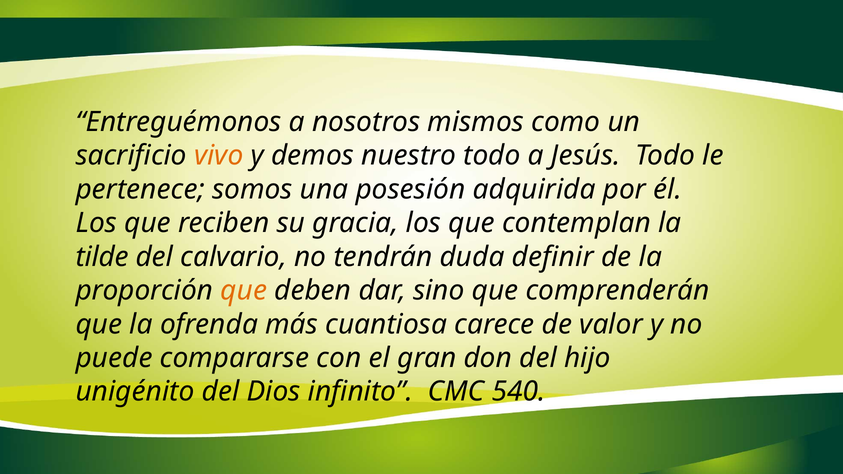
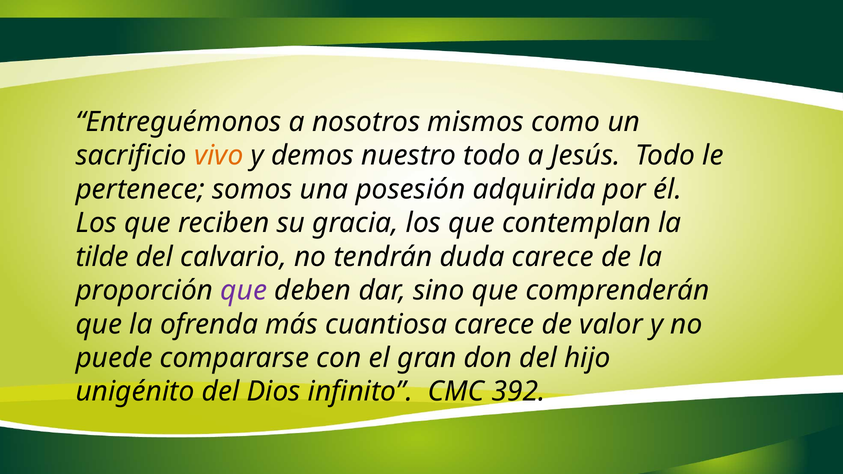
duda definir: definir -> carece (553, 257)
que colour: orange -> purple (244, 291)
540: 540 -> 392 (519, 392)
